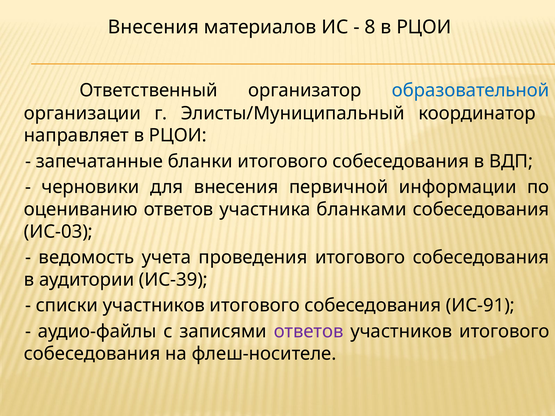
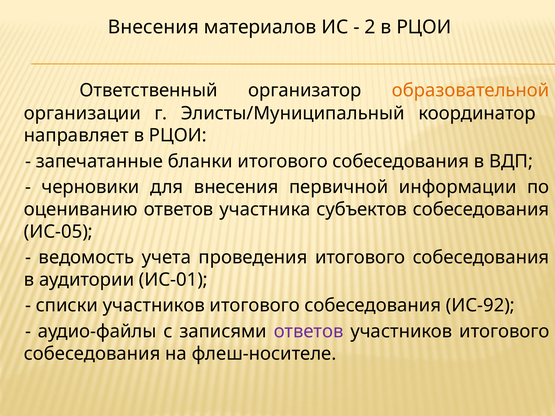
8: 8 -> 2 (370, 27)
образовательной colour: blue -> orange (471, 90)
бланками: бланками -> субъектов (362, 210)
ИС-03: ИС-03 -> ИС-05 (58, 232)
ИС-39: ИС-39 -> ИС-01 (173, 280)
ИС-91: ИС-91 -> ИС-92 (480, 306)
